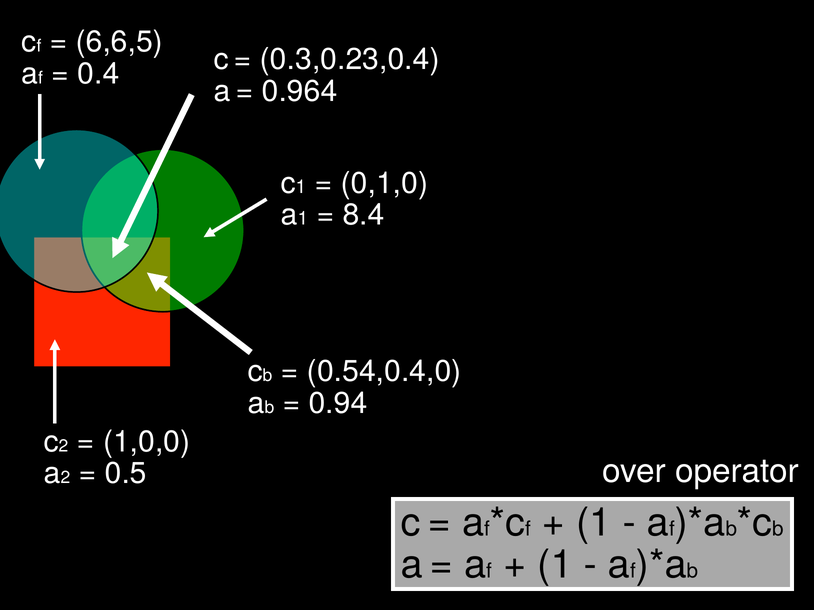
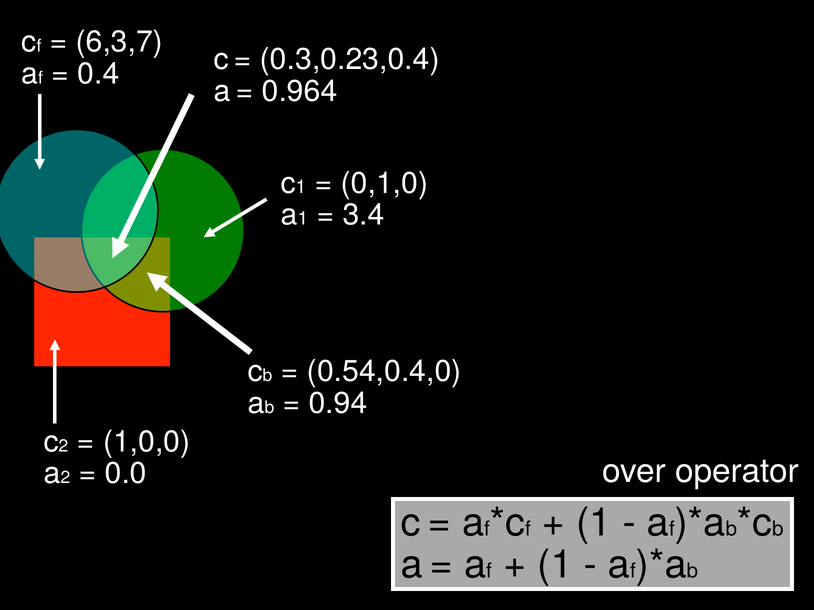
6,6,5: 6,6,5 -> 6,3,7 (119, 42)
8.4: 8.4 -> 3.4 (364, 215)
0.5: 0.5 -> 0.0 (126, 474)
